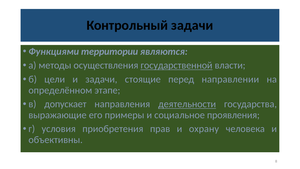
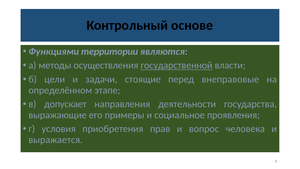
Контрольный задачи: задачи -> основе (192, 25)
направлении: направлении -> внеправовые (230, 79)
деятельности underline: present -> none (187, 104)
охрану: охрану -> вопрос (204, 129)
объективны: объективны -> выражается (56, 140)
